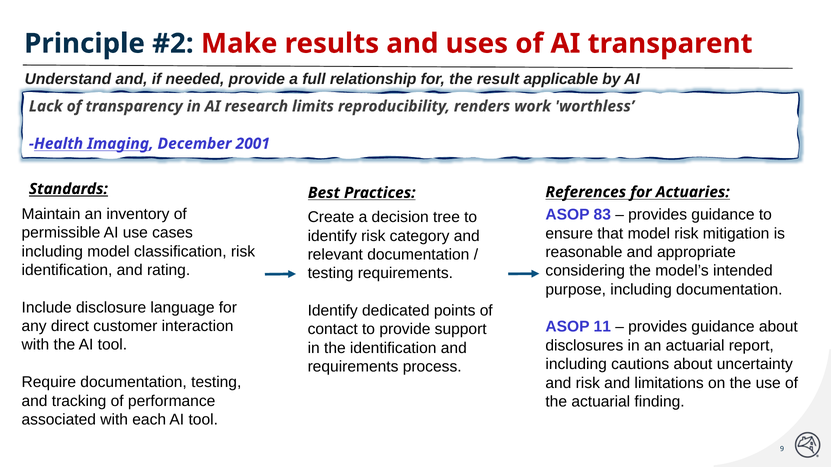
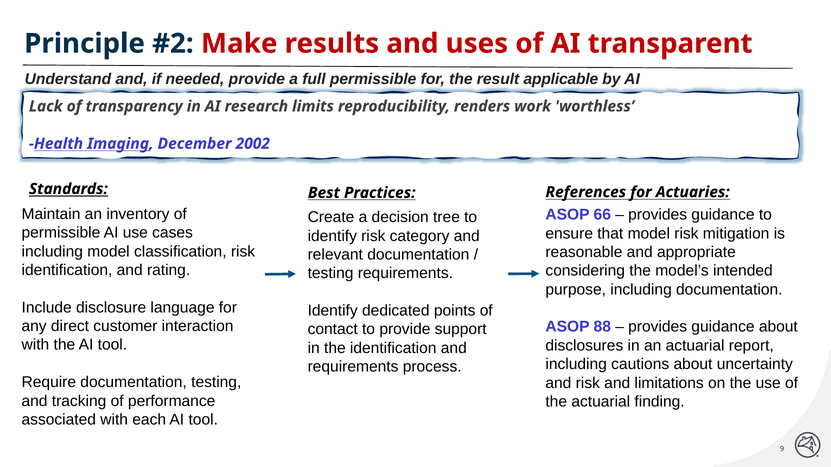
full relationship: relationship -> permissible (373, 79)
2001: 2001 -> 2002 (253, 144)
83: 83 -> 66 (602, 215)
11: 11 -> 88 (602, 327)
